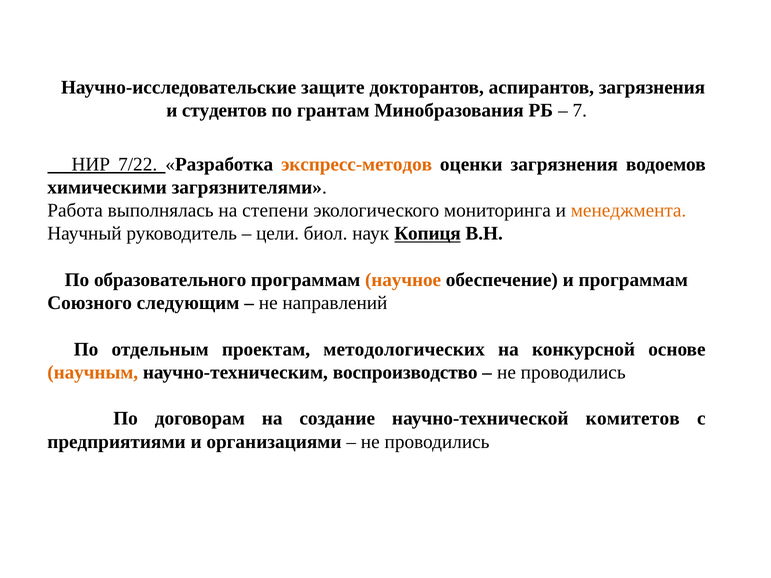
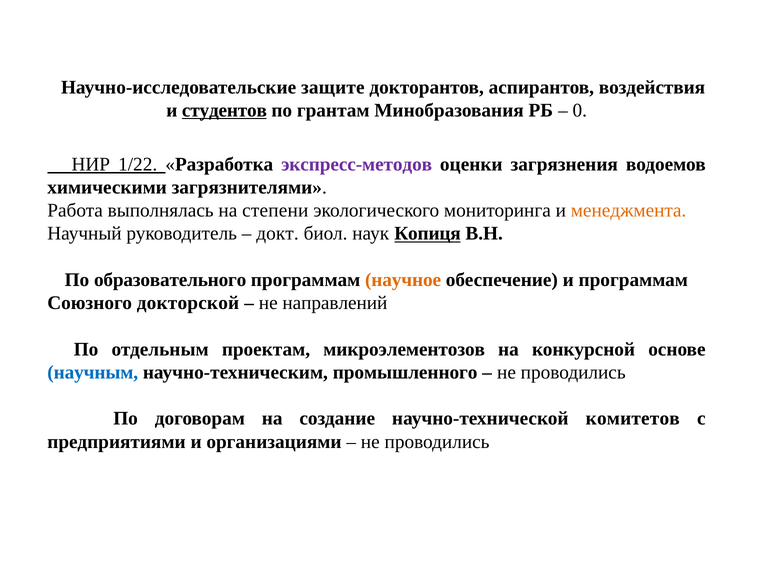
аспирантов загрязнения: загрязнения -> воздействия (652, 87)
студентов underline: none -> present (224, 110)
7: 7 -> 0 (580, 110)
7/22: 7/22 -> 1/22 (138, 164)
экспресс-методов colour: orange -> purple (357, 164)
цели: цели -> докт (278, 234)
следующим: следующим -> докторской (188, 303)
методологических: методологических -> микроэлементозов (404, 349)
научным colour: orange -> blue (93, 372)
воспроизводство: воспроизводство -> промышленного (405, 372)
